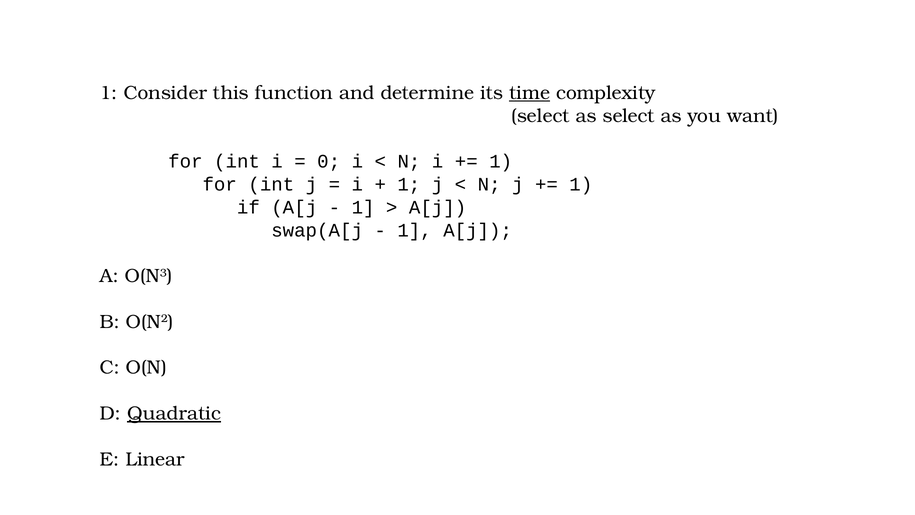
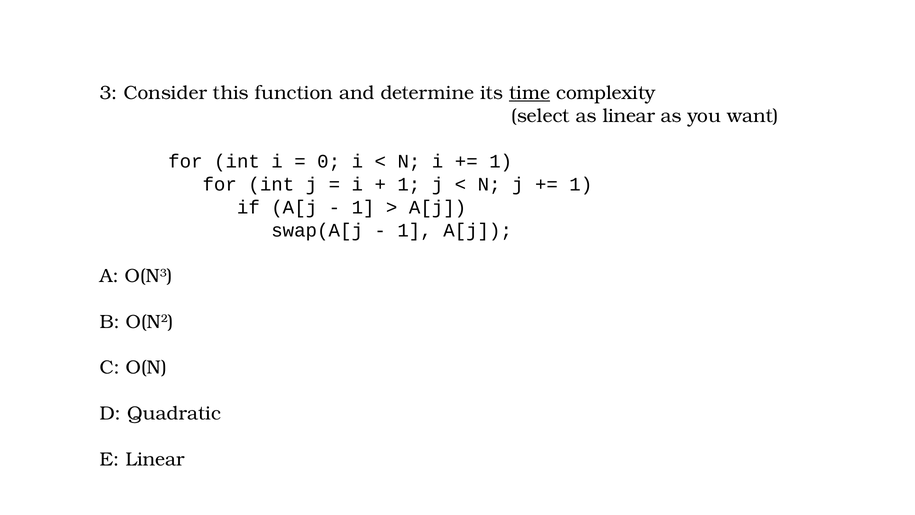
1: 1 -> 3 (109, 93)
as select: select -> linear (629, 116)
Quadratic underline: present -> none (174, 413)
